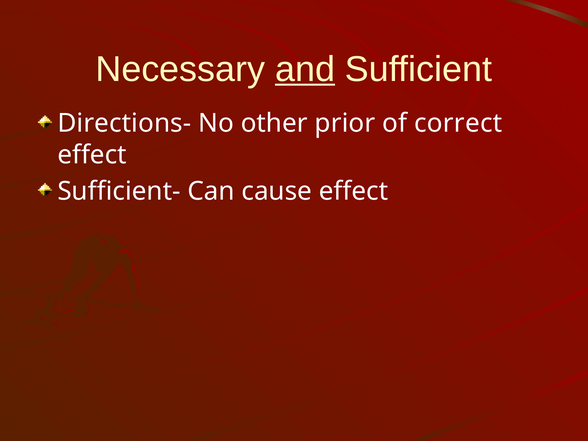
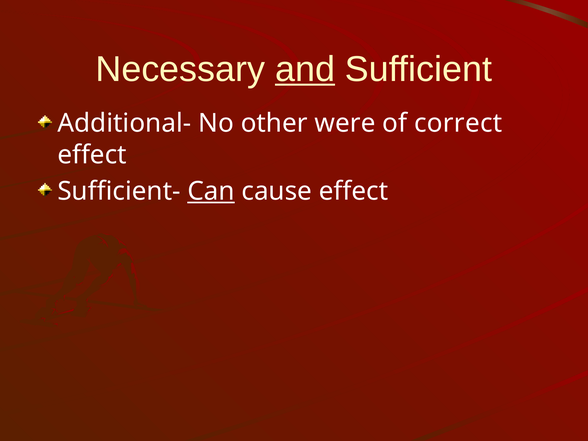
Directions-: Directions- -> Additional- (124, 123)
prior: prior -> were (345, 123)
Can underline: none -> present (211, 191)
